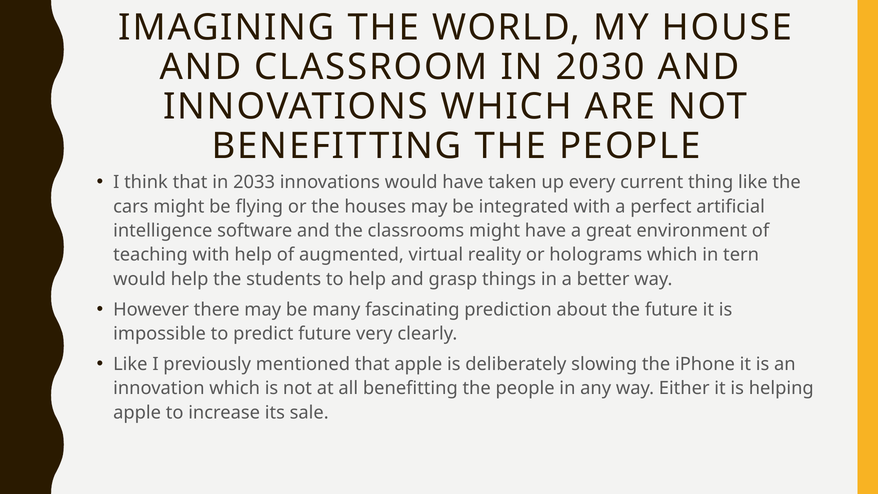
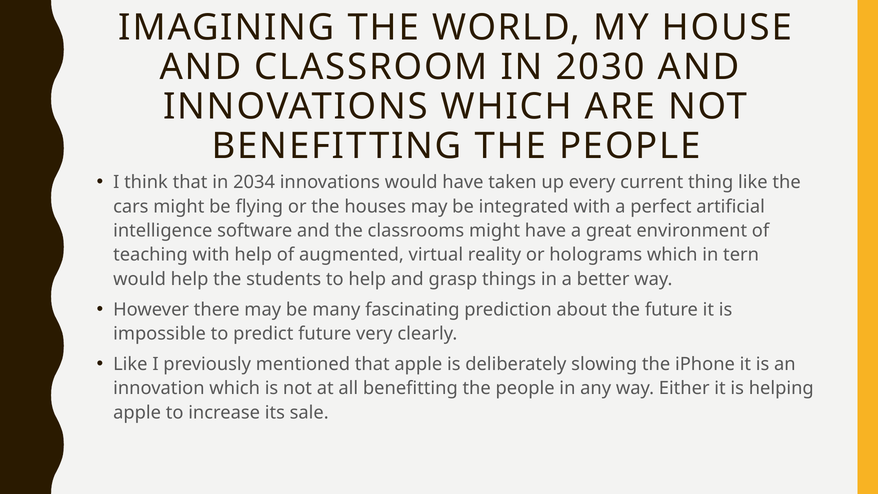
2033: 2033 -> 2034 (254, 182)
